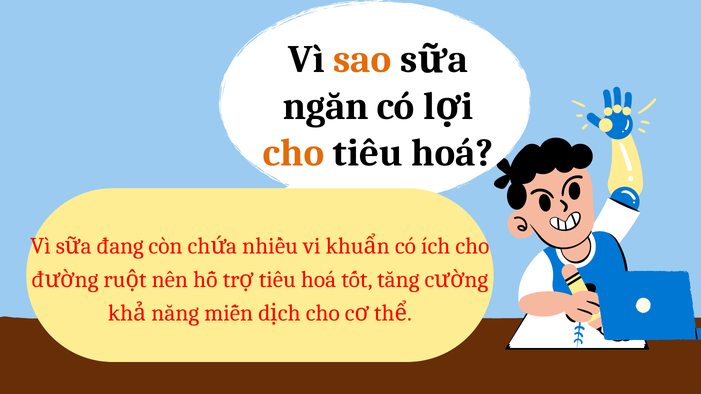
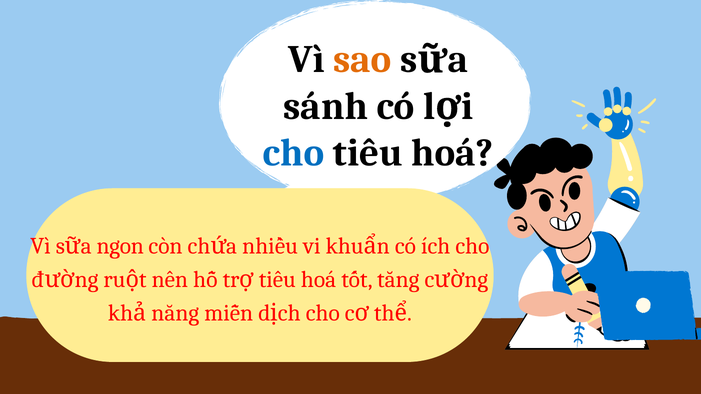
ngăn: ngăn -> sánh (326, 106)
cho colour: orange -> blue (294, 153)
đang: đang -> ngon (120, 246)
